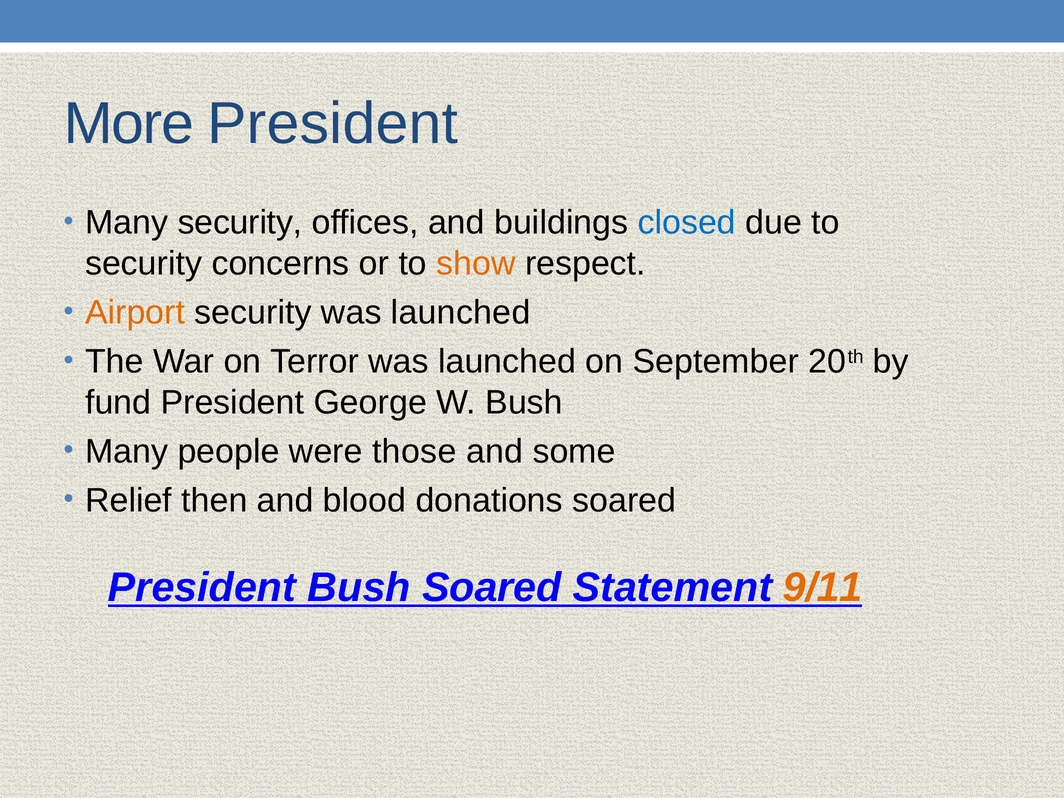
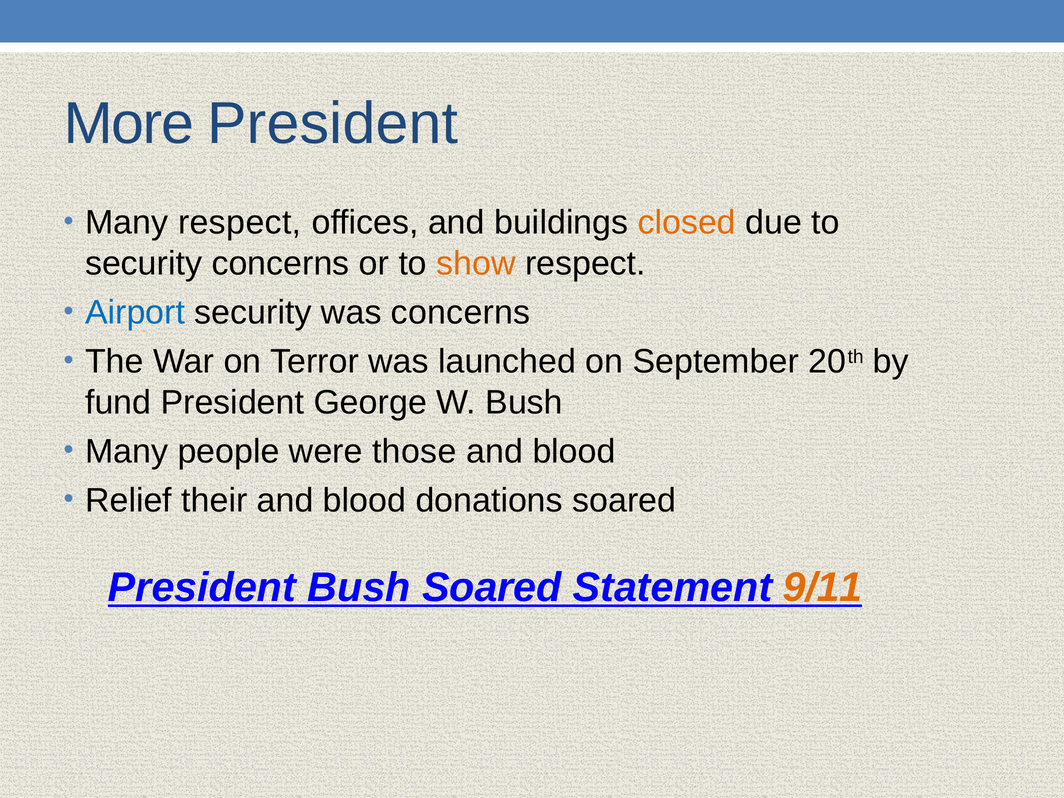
Many security: security -> respect (240, 223)
closed colour: blue -> orange (687, 223)
Airport colour: orange -> blue (135, 313)
security was launched: launched -> concerns (461, 313)
some: some -> blood (574, 451)
then: then -> their (214, 501)
